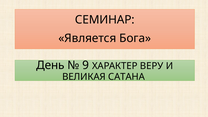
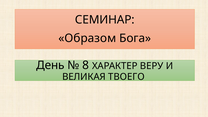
Является: Является -> Образом (87, 38)
9: 9 -> 8 (86, 65)
САТАНА: САТАНА -> ТВОЕГО (126, 77)
